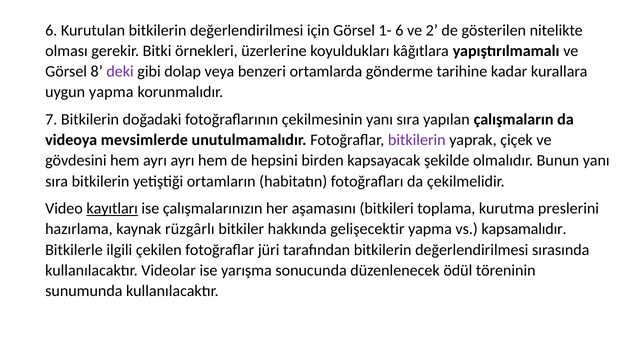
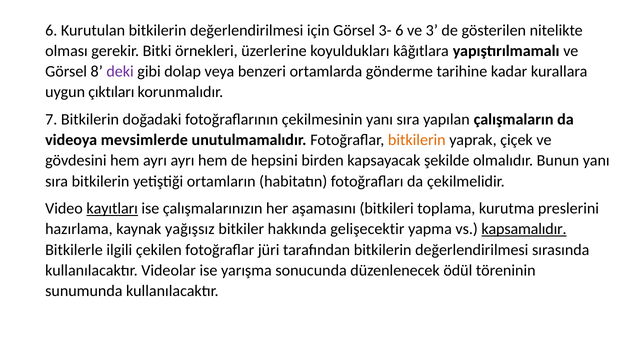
1-: 1- -> 3- (385, 30)
2: 2 -> 3 (432, 30)
uygun yapma: yapma -> çıktıları (111, 92)
bitkilerin colour: purple -> orange (417, 140)
rüzgârlı: rüzgârlı -> yağışsız (190, 229)
kapsamalıdır underline: none -> present (524, 229)
